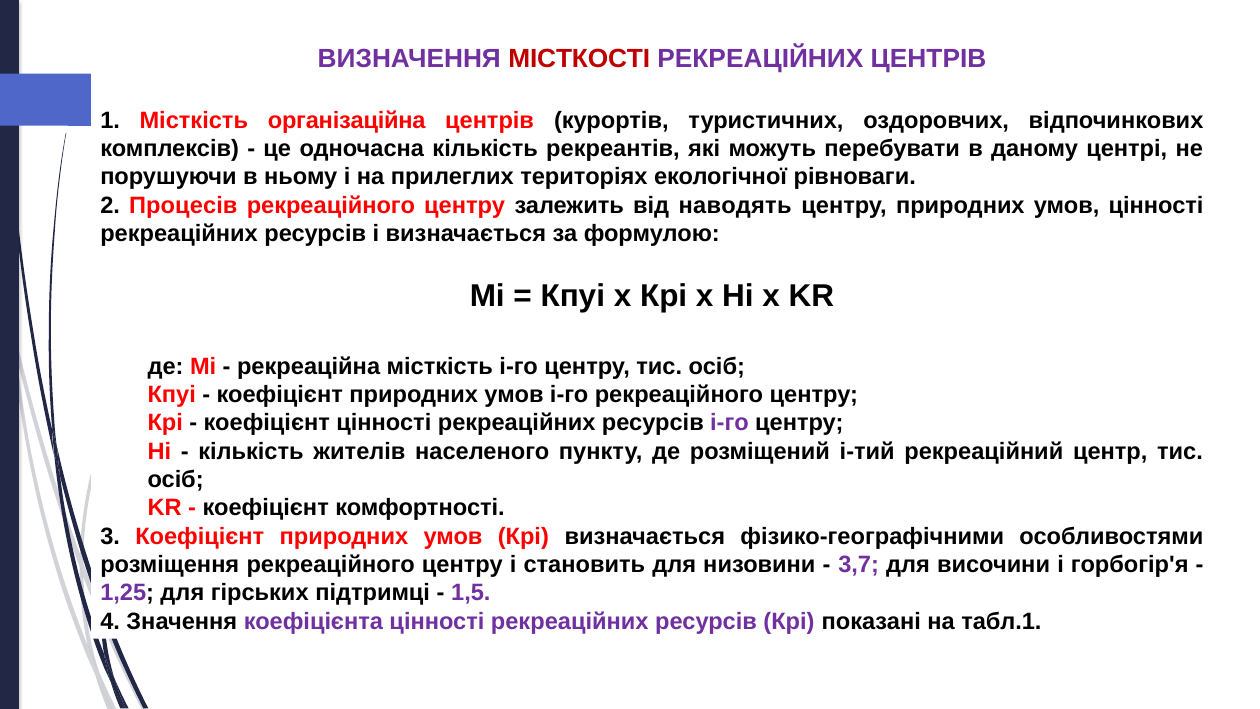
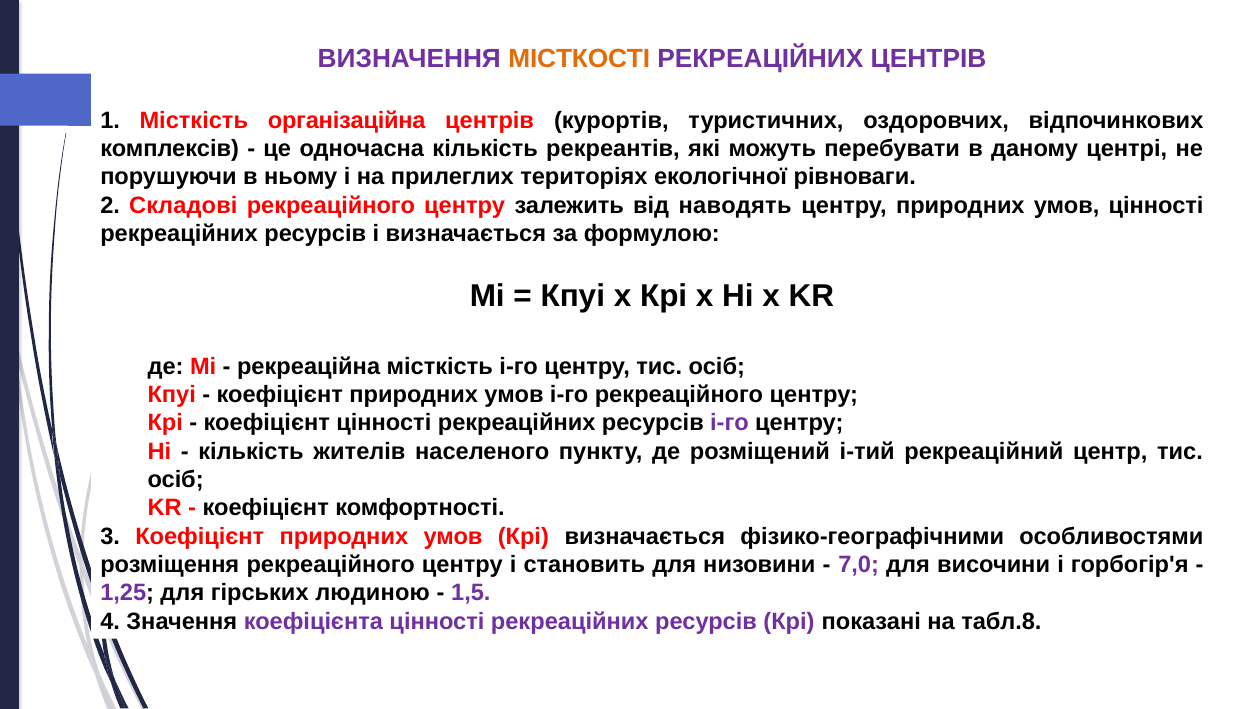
МІСТКОСТІ colour: red -> orange (579, 59)
Процесів: Процесів -> Складові (183, 205)
3,7: 3,7 -> 7,0 (859, 565)
підтримці: підтримці -> людиною (373, 593)
табл.1: табл.1 -> табл.8 (1001, 621)
